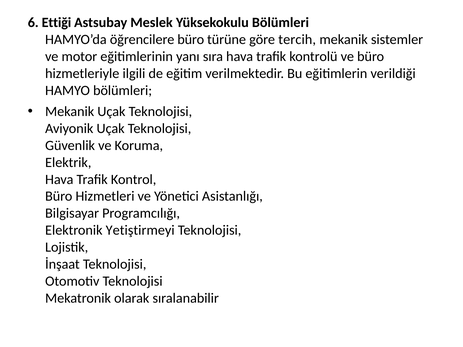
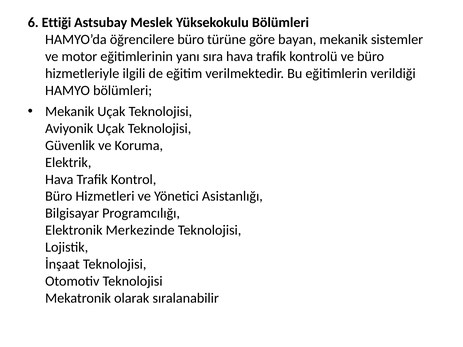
tercih: tercih -> bayan (297, 40)
Yetiştirmeyi: Yetiştirmeyi -> Merkezinde (140, 230)
